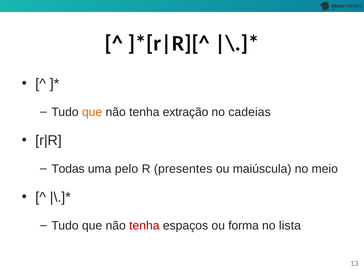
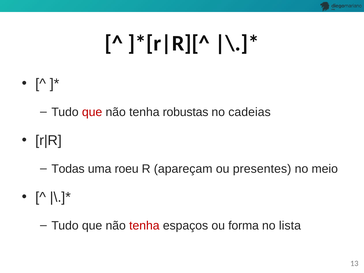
que colour: orange -> red (92, 112)
extração: extração -> robustas (186, 112)
pelo: pelo -> roeu (127, 169)
presentes: presentes -> apareçam (183, 169)
maiúscula: maiúscula -> presentes (262, 169)
